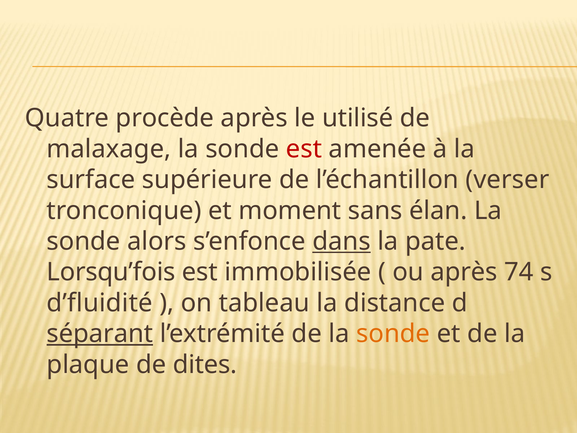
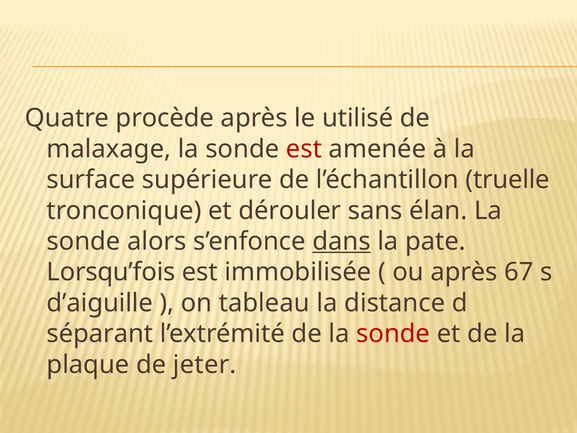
verser: verser -> truelle (508, 180)
moment: moment -> dérouler (290, 210)
74: 74 -> 67 (519, 272)
d’fluidité: d’fluidité -> d’aiguille (100, 303)
séparant underline: present -> none (100, 334)
sonde colour: orange -> red (393, 334)
dites: dites -> jeter (205, 364)
